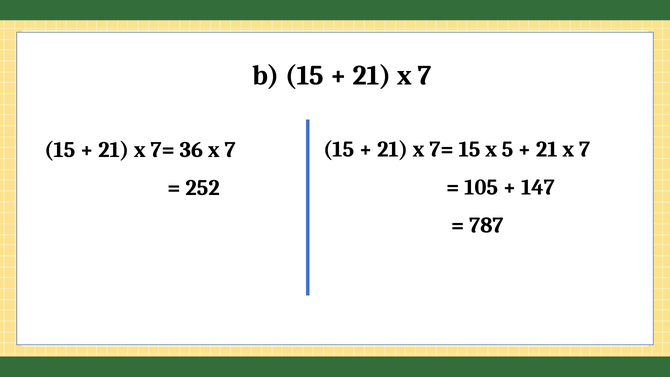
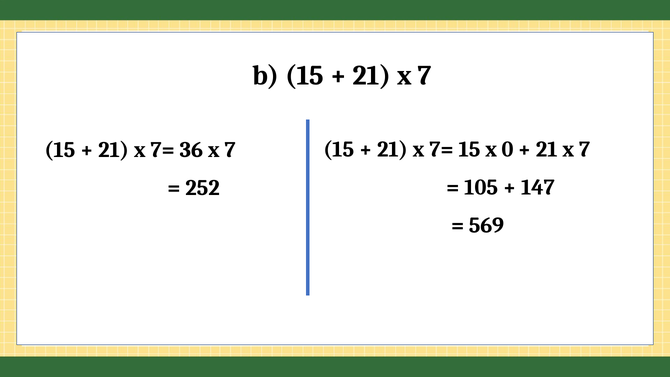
5: 5 -> 0 (508, 149)
787: 787 -> 569 (486, 225)
